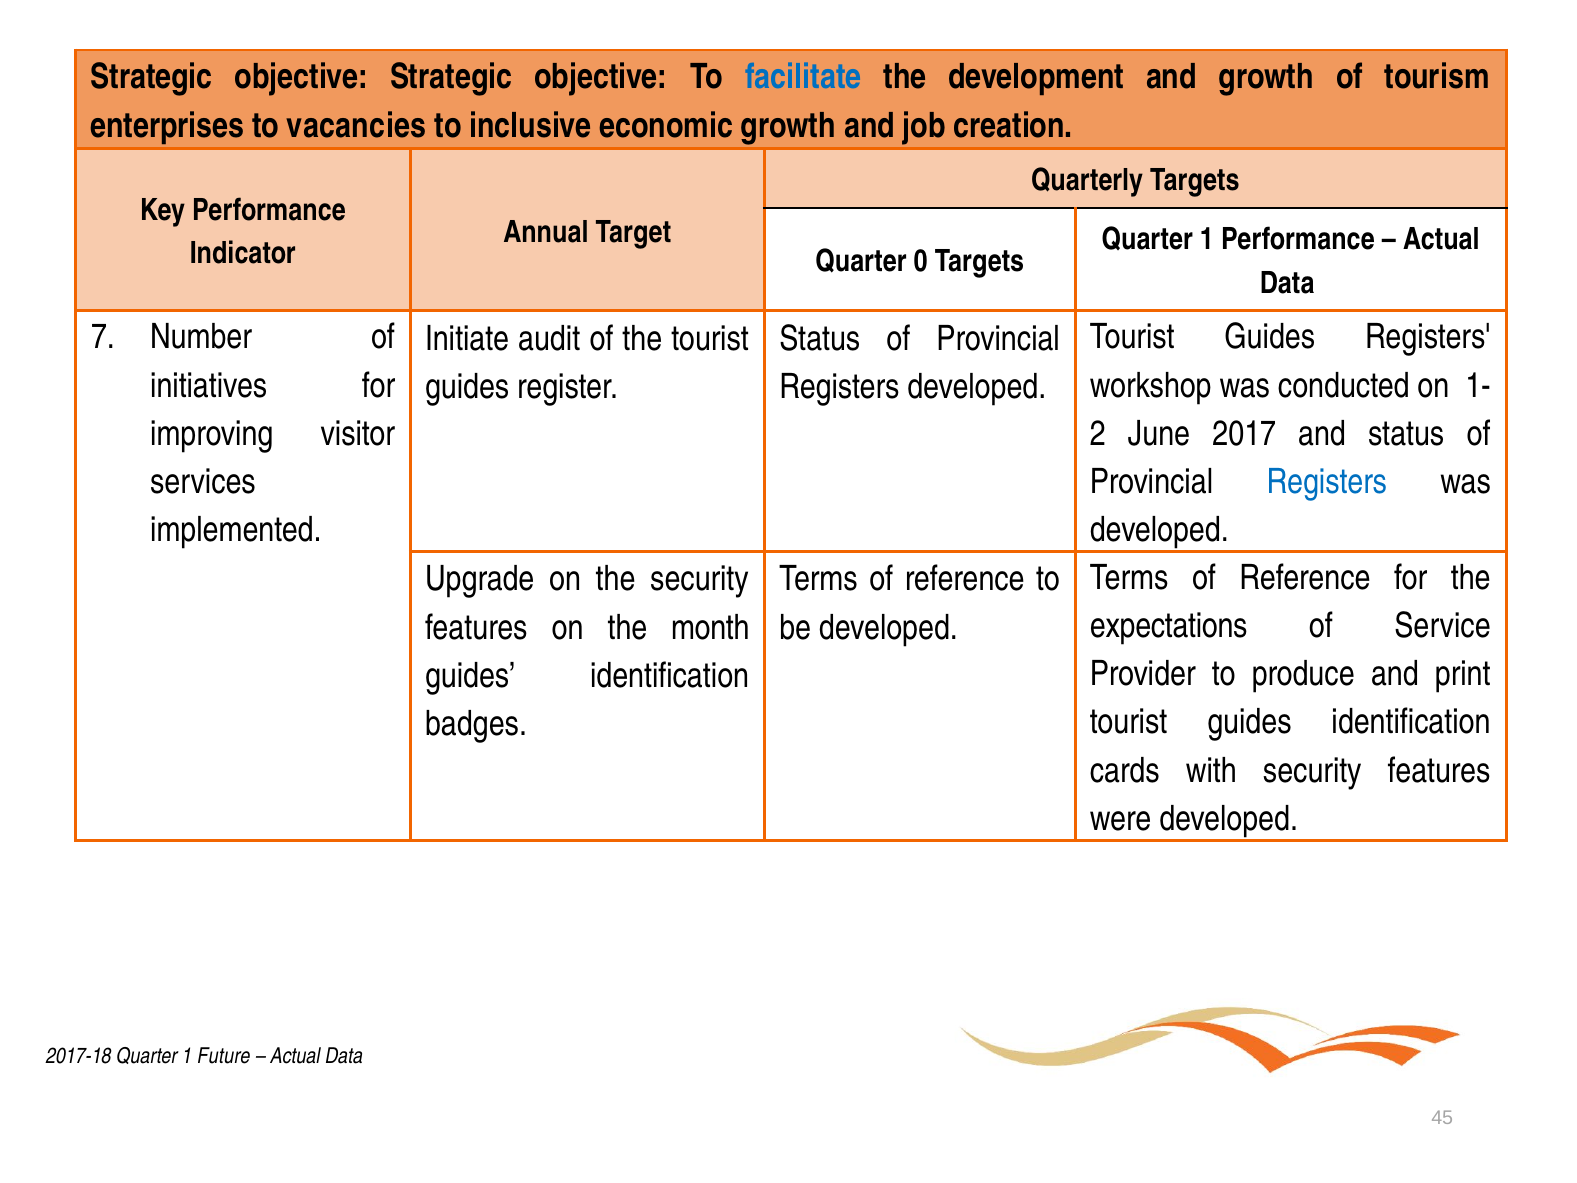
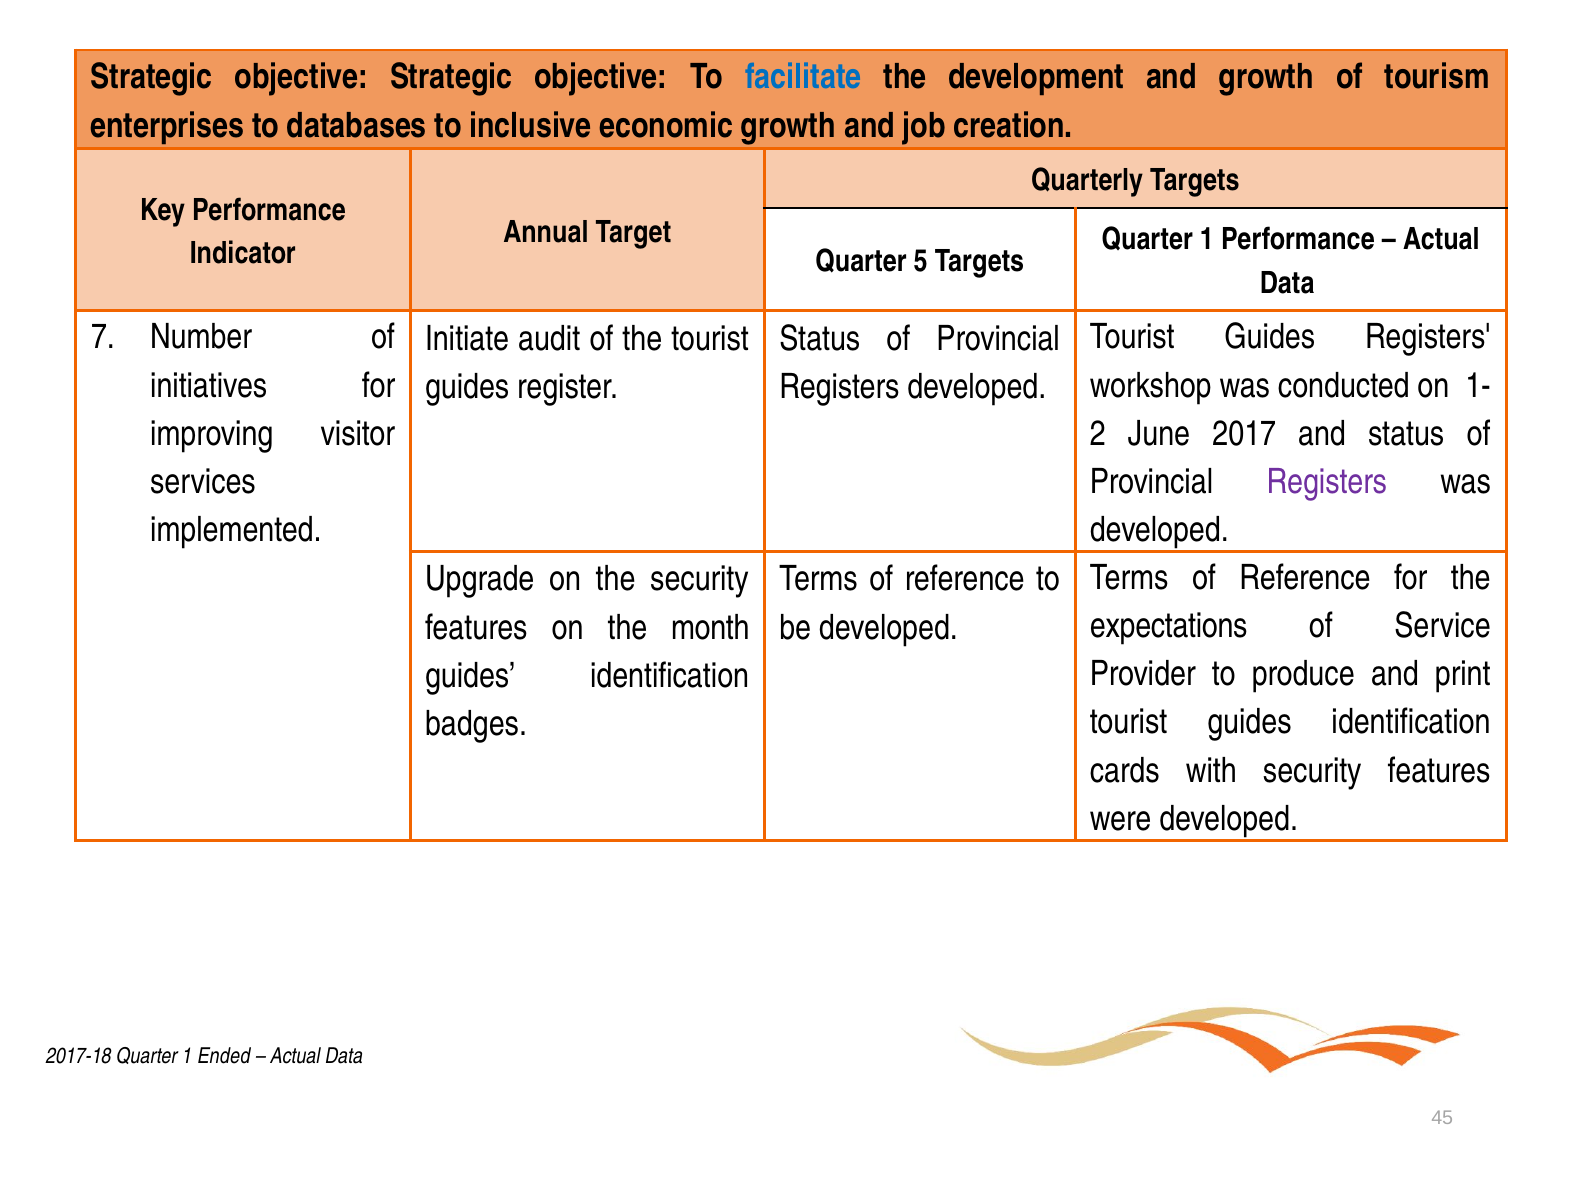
vacancies: vacancies -> databases (357, 126)
0: 0 -> 5 (921, 261)
Registers colour: blue -> purple (1327, 482)
Future: Future -> Ended (224, 1056)
